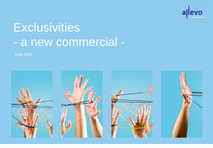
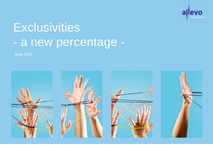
commercial: commercial -> percentage (87, 42)
